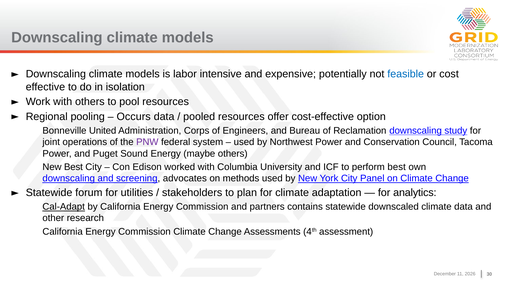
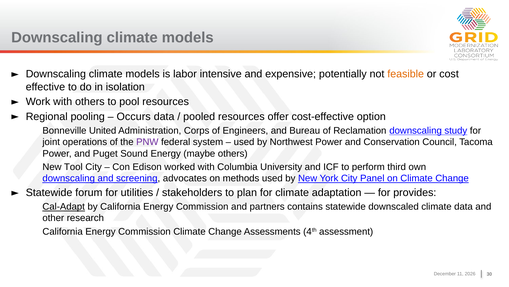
feasible colour: blue -> orange (406, 74)
Best: Best -> Tool (73, 167)
perform best: best -> third (397, 167)
analytics: analytics -> provides (415, 192)
